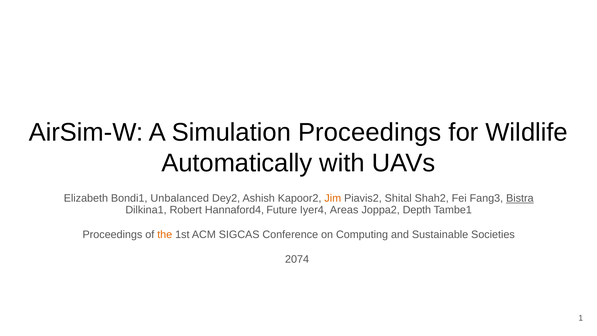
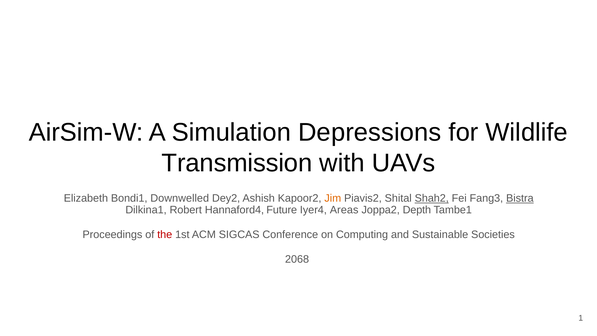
Simulation Proceedings: Proceedings -> Depressions (370, 132)
Automatically: Automatically -> Transmission (237, 163)
Unbalanced: Unbalanced -> Downwelled (180, 198)
Shah2 underline: none -> present (432, 198)
the colour: orange -> red (165, 235)
2074: 2074 -> 2068 (297, 259)
